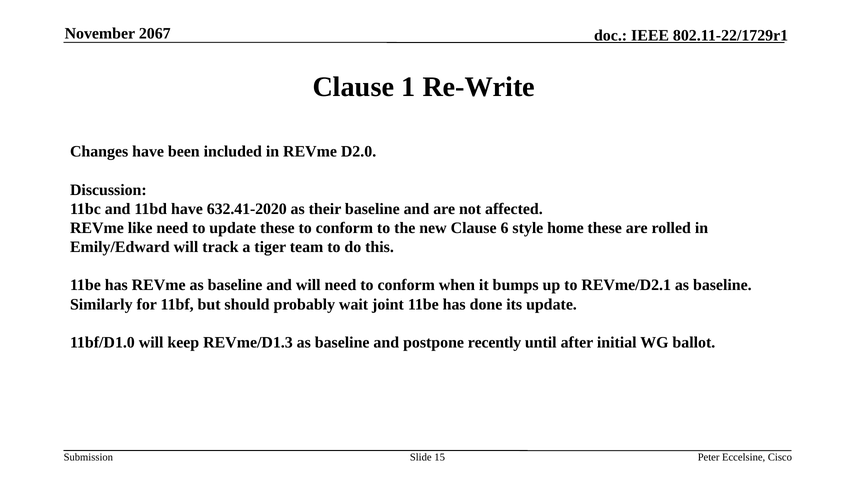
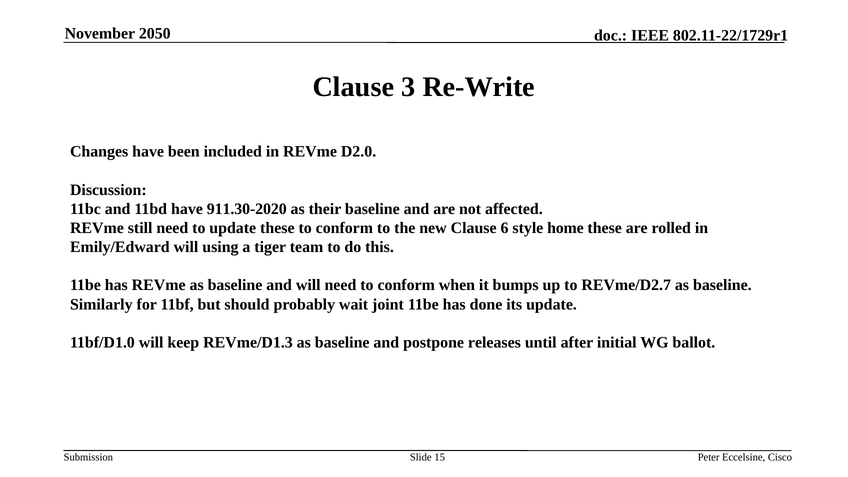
2067: 2067 -> 2050 (155, 34)
1: 1 -> 3 (408, 87)
632.41-2020: 632.41-2020 -> 911.30-2020 (247, 209)
like: like -> still (140, 228)
track: track -> using (220, 247)
REVme/D2.1: REVme/D2.1 -> REVme/D2.7 (626, 285)
recently: recently -> releases (494, 342)
